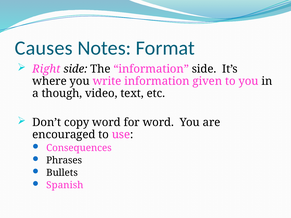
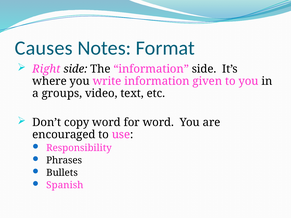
though: though -> groups (62, 94)
Consequences: Consequences -> Responsibility (79, 148)
